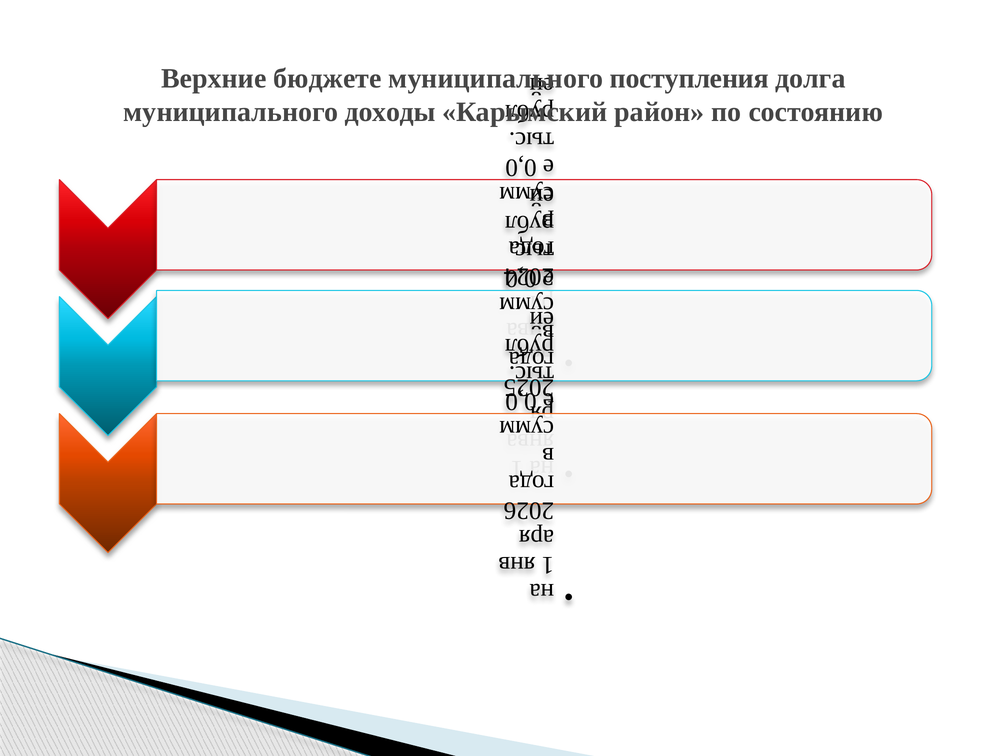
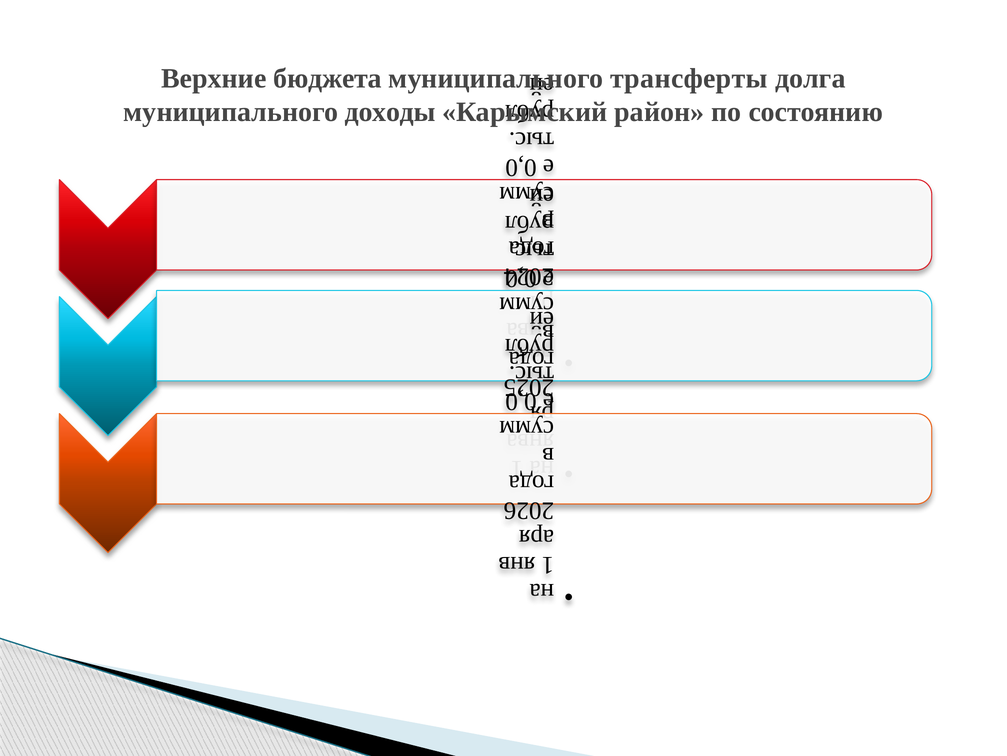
бюджете: бюджете -> бюджета (328, 78)
поступления: поступления -> трансферты (689, 78)
